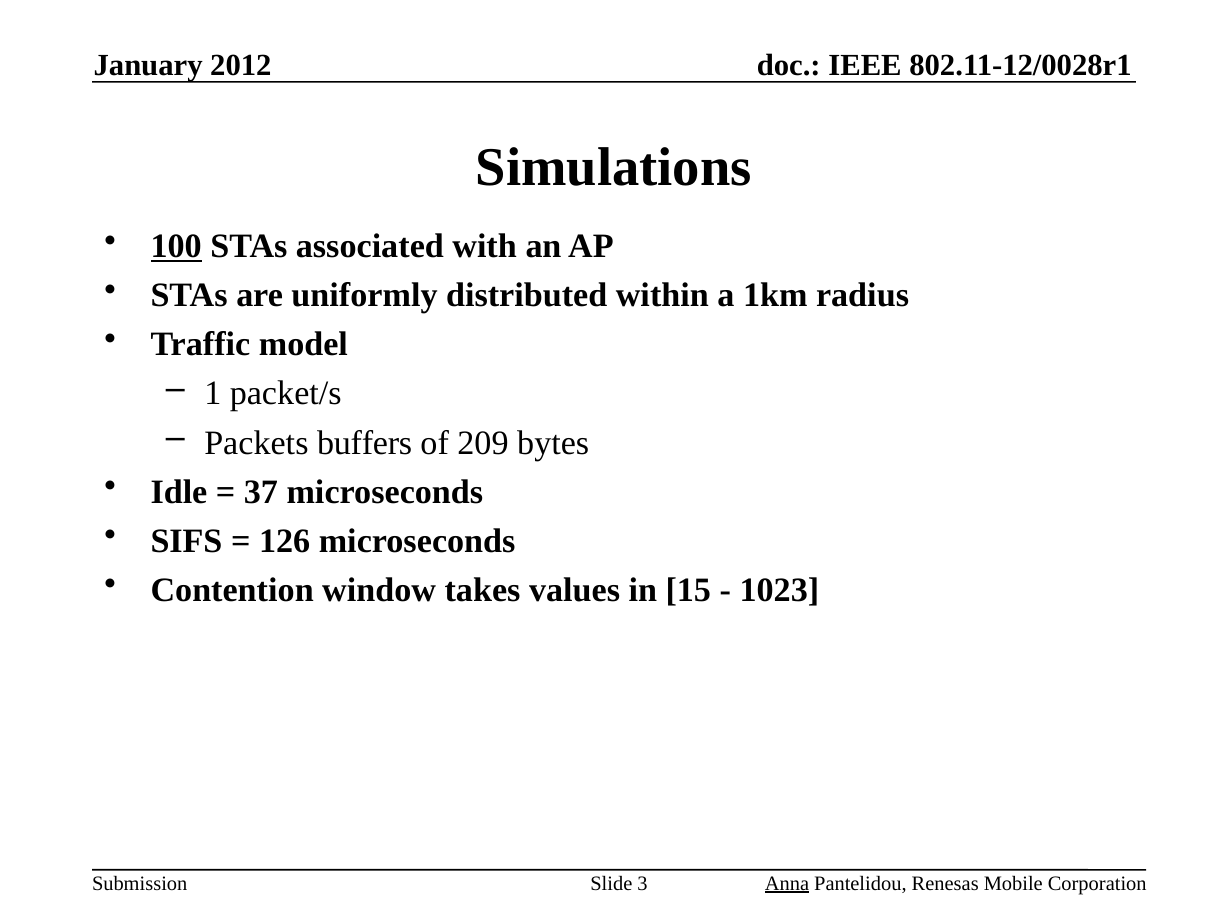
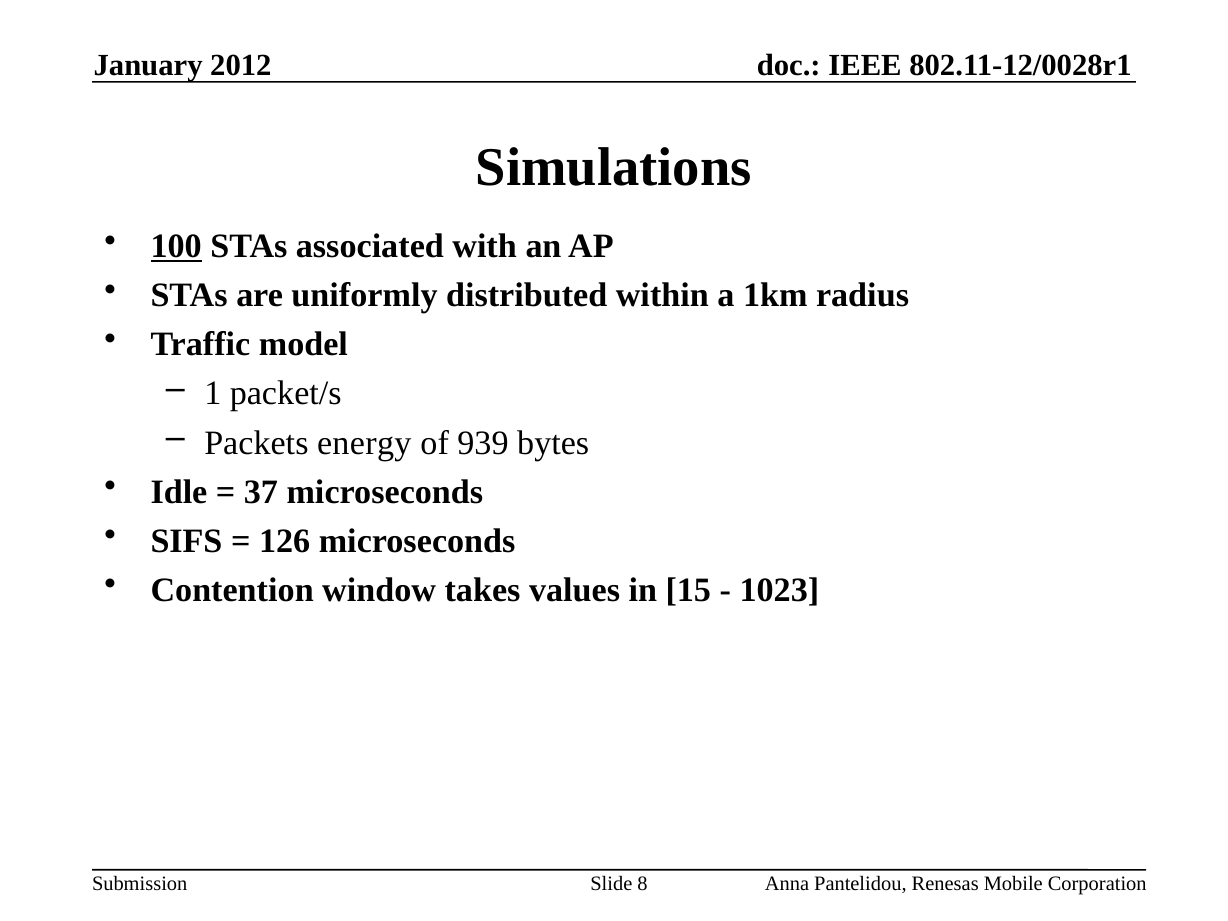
buffers: buffers -> energy (364, 443)
209: 209 -> 939 (483, 443)
3: 3 -> 8 (643, 883)
Anna underline: present -> none (787, 883)
